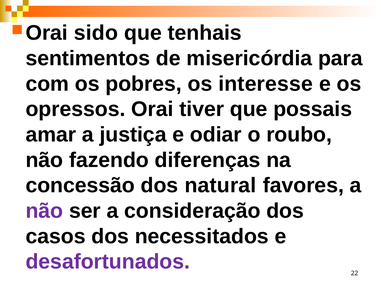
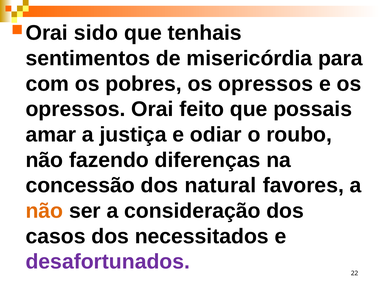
pobres os interesse: interesse -> opressos (266, 84)
tiver: tiver -> feito (202, 109)
não colour: purple -> orange (44, 211)
